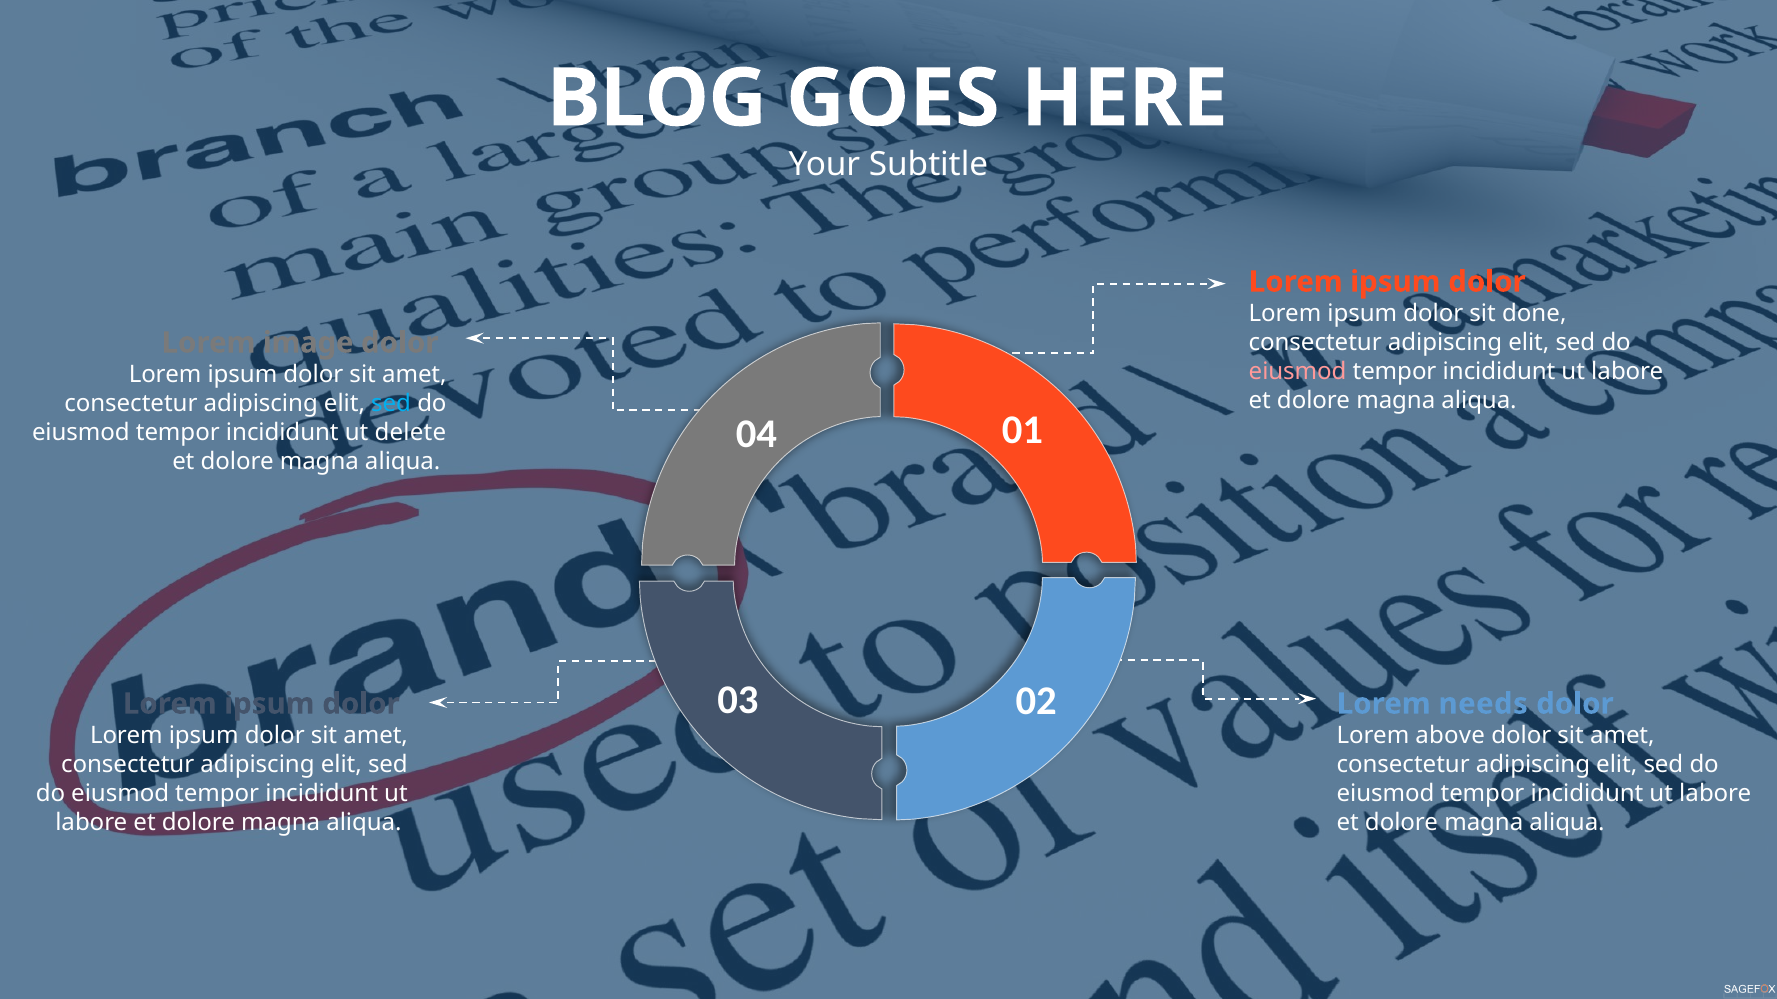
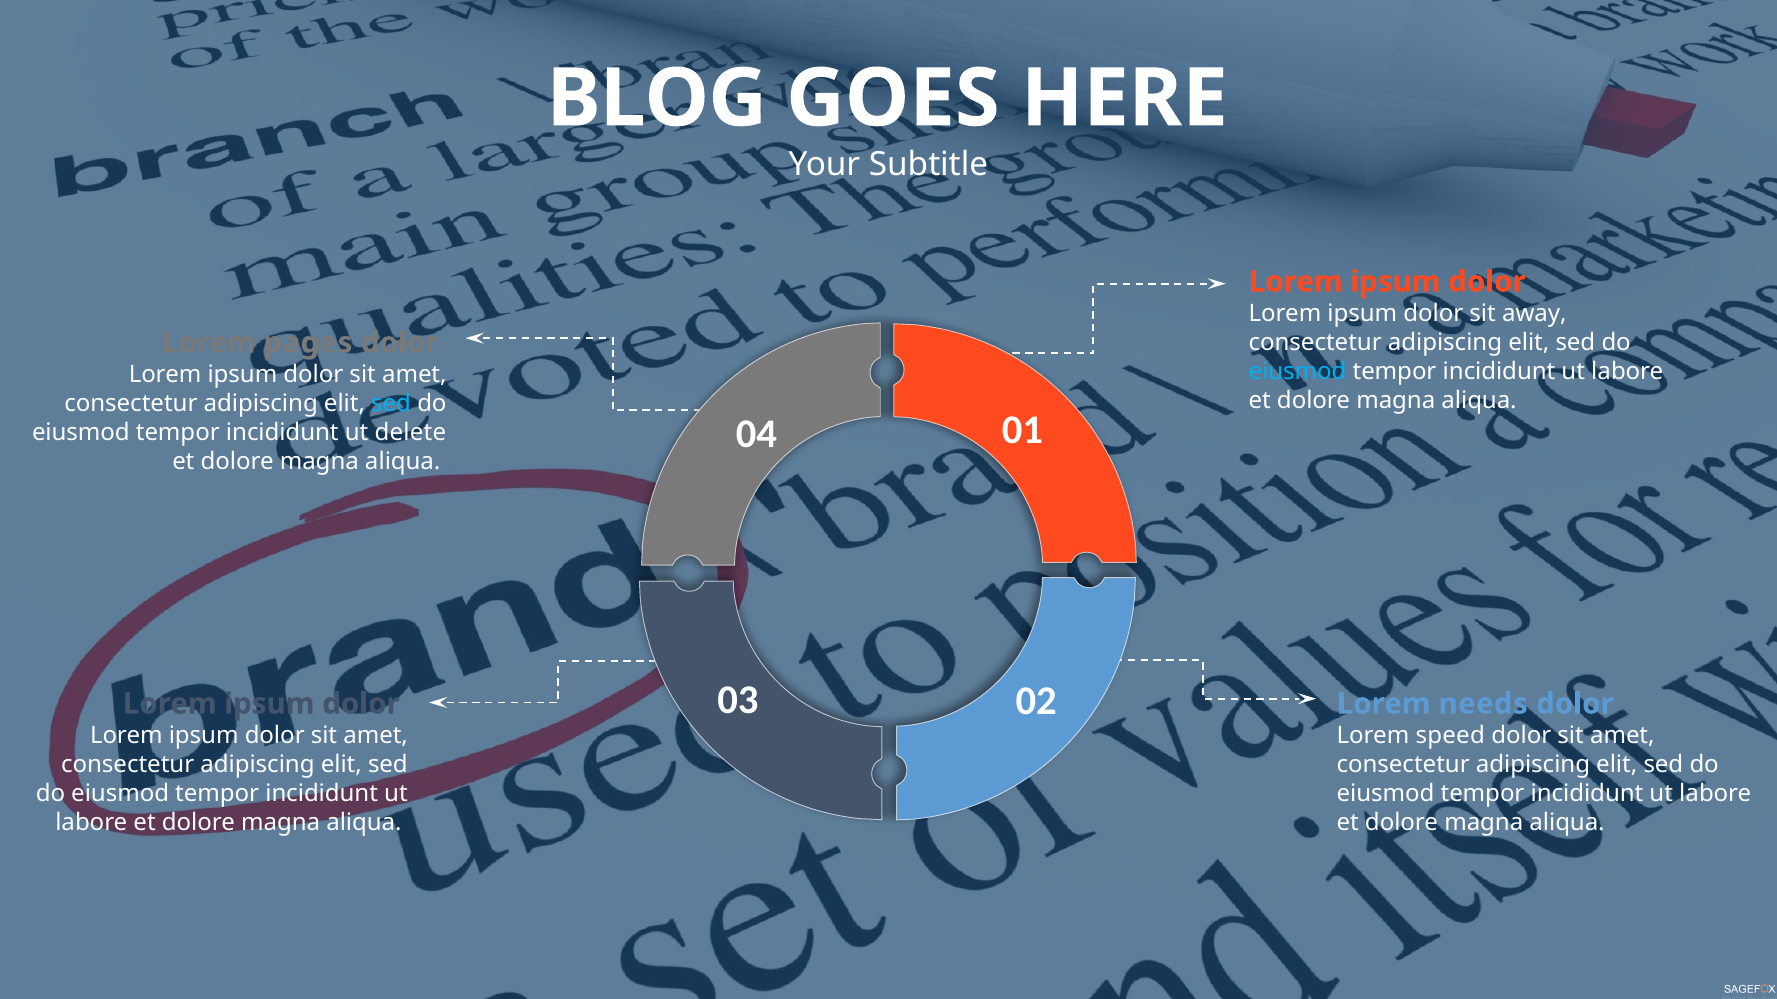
done: done -> away (1534, 314)
image: image -> pages (308, 343)
eiusmod colour: pink -> light blue (1298, 372)
above: above -> speed (1450, 736)
